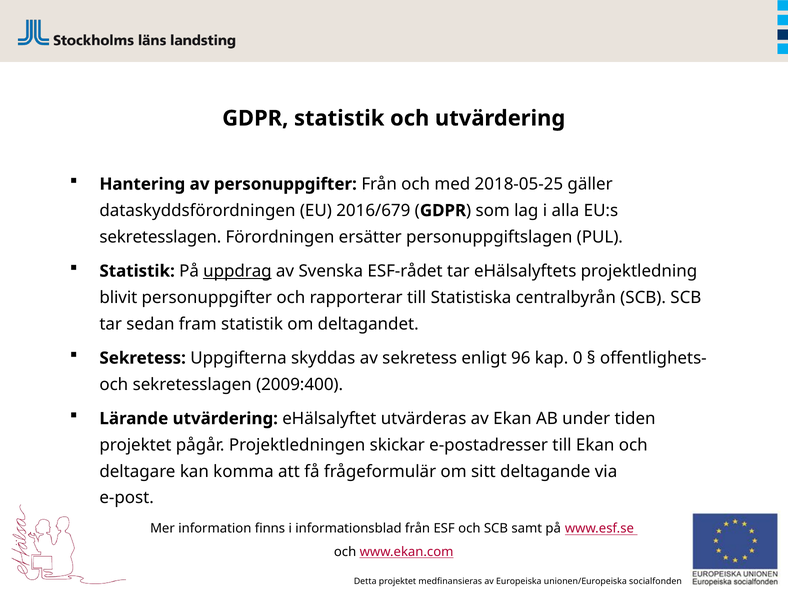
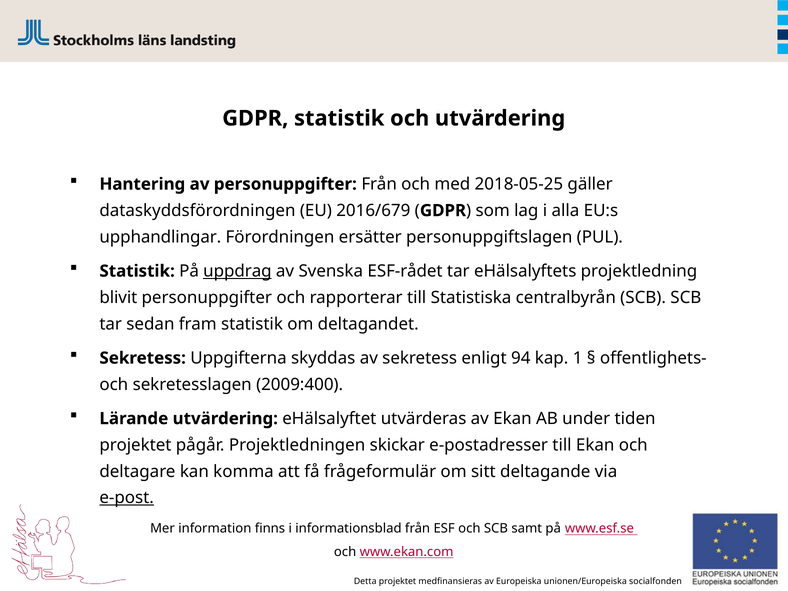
sekretesslagen: sekretesslagen -> upphandlingar (160, 237)
96: 96 -> 94 (521, 358)
0: 0 -> 1 (578, 358)
e-post underline: none -> present (127, 498)
